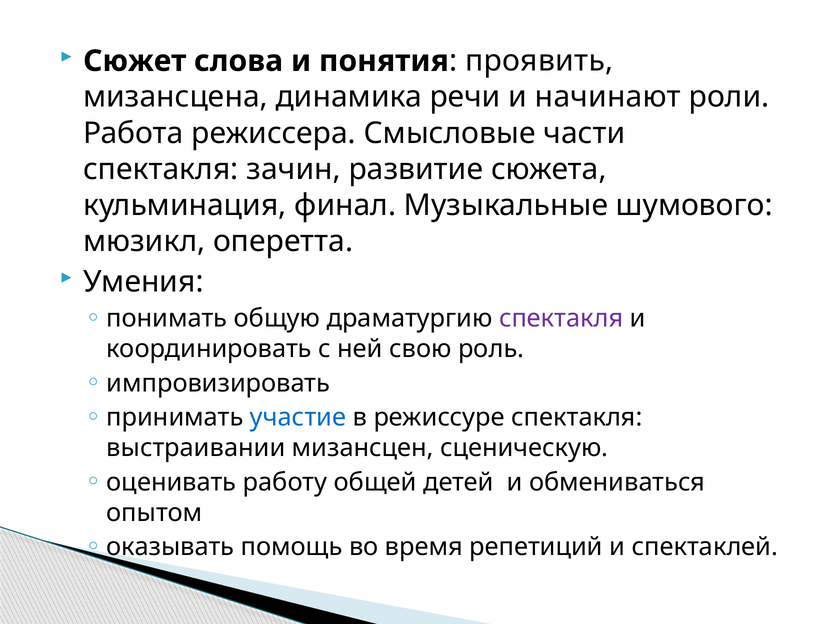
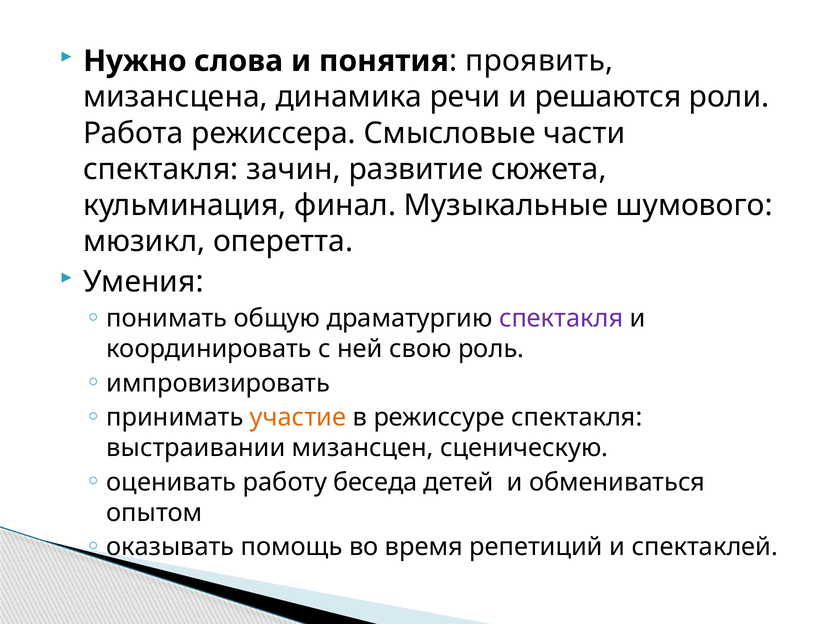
Сюжет: Сюжет -> Нужно (135, 61)
начинают: начинают -> решаются (608, 97)
участие colour: blue -> orange (298, 418)
общей: общей -> беседа (375, 483)
